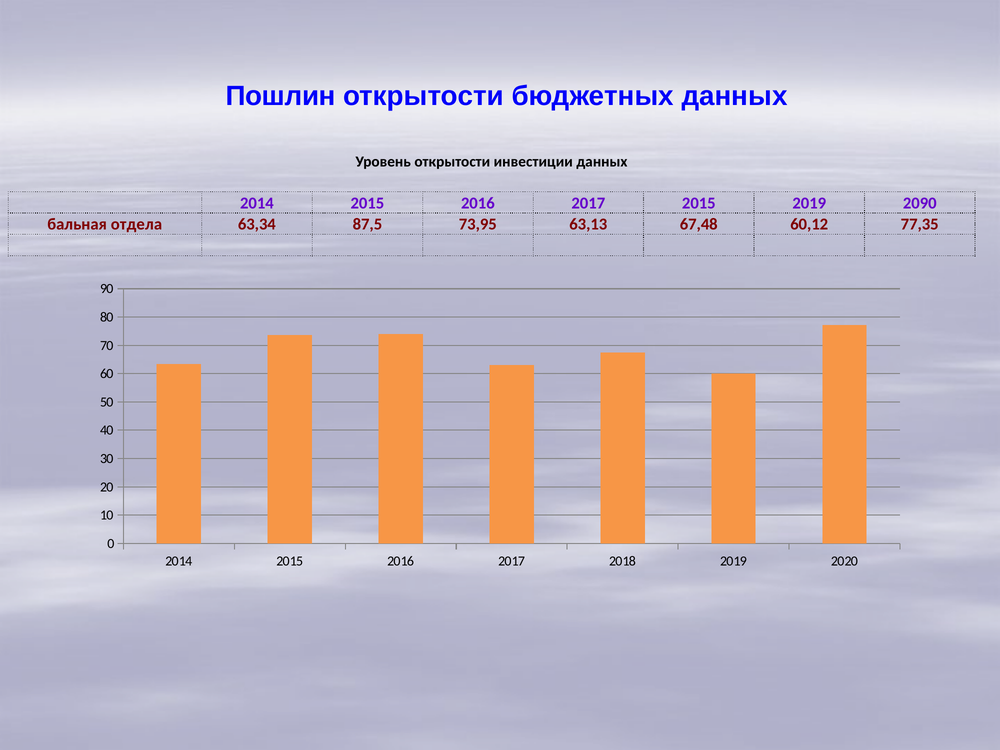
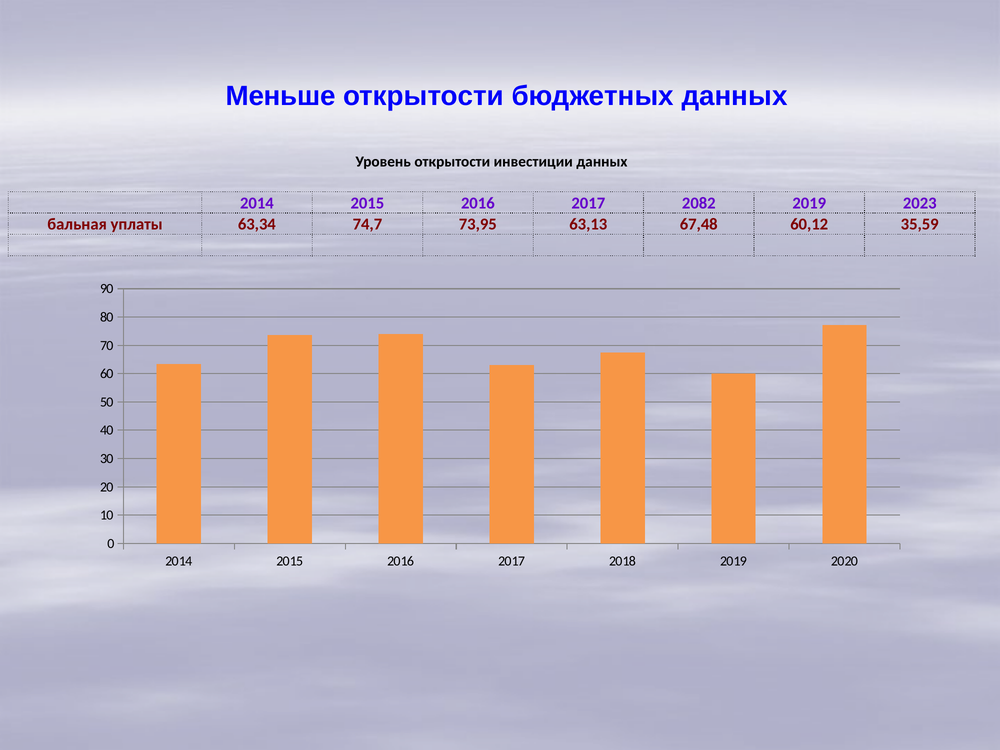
Пошлин: Пошлин -> Меньше (281, 96)
2017 2015: 2015 -> 2082 (699, 203)
2090: 2090 -> 2023 (920, 203)
отдела: отдела -> уплаты (137, 224)
87,5: 87,5 -> 74,7 (367, 224)
77,35: 77,35 -> 35,59 (920, 224)
